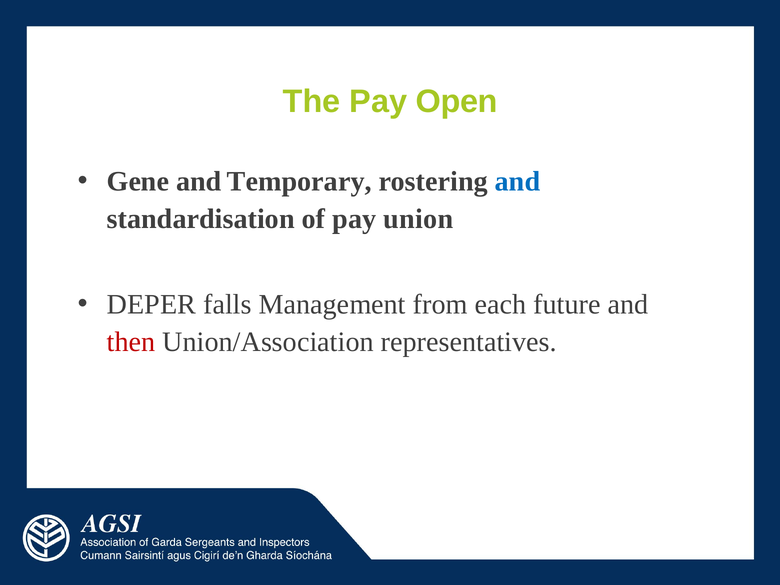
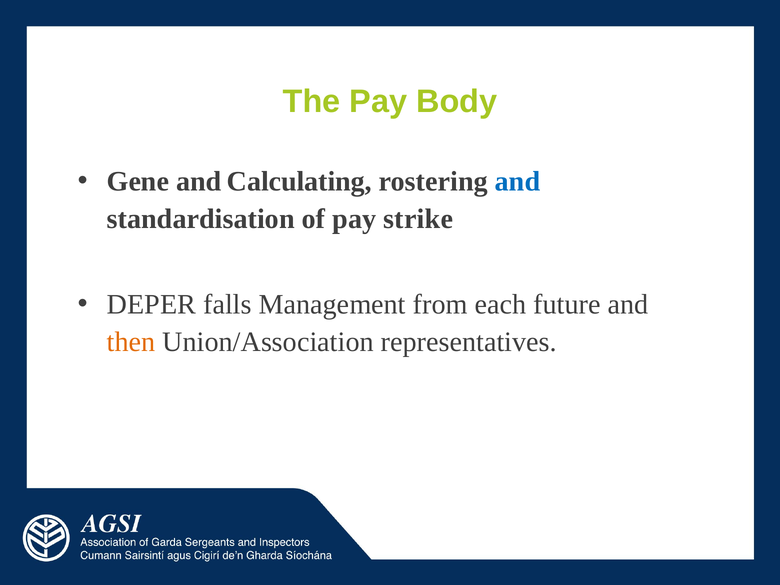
Open: Open -> Body (457, 101)
Temporary: Temporary -> Calculating (299, 182)
union: union -> strike (418, 219)
then colour: red -> orange (131, 342)
